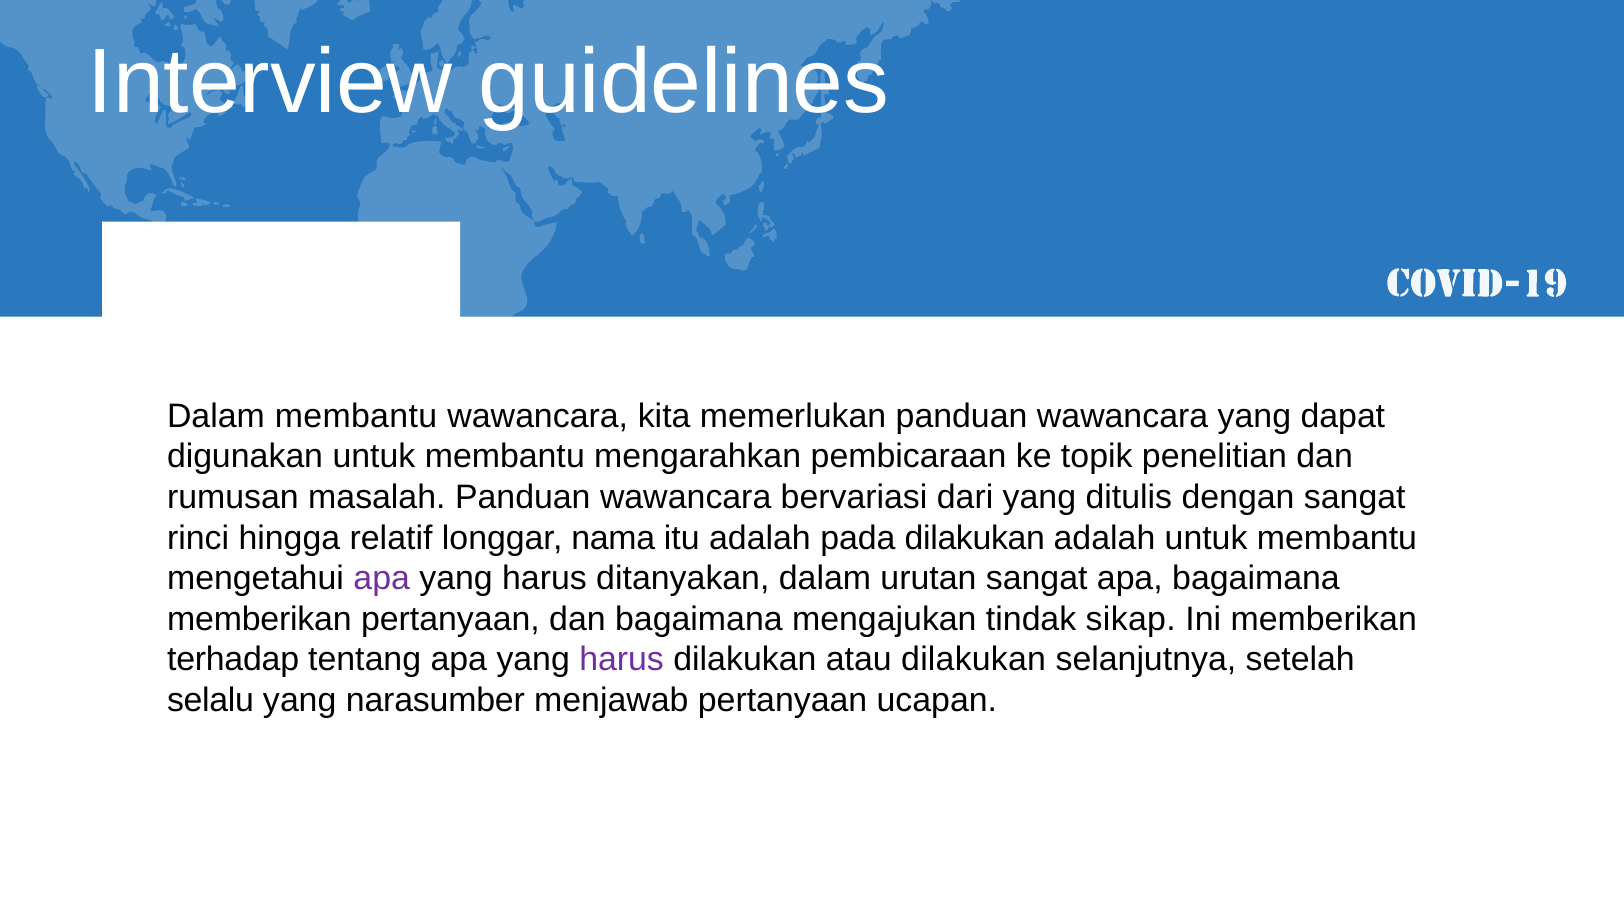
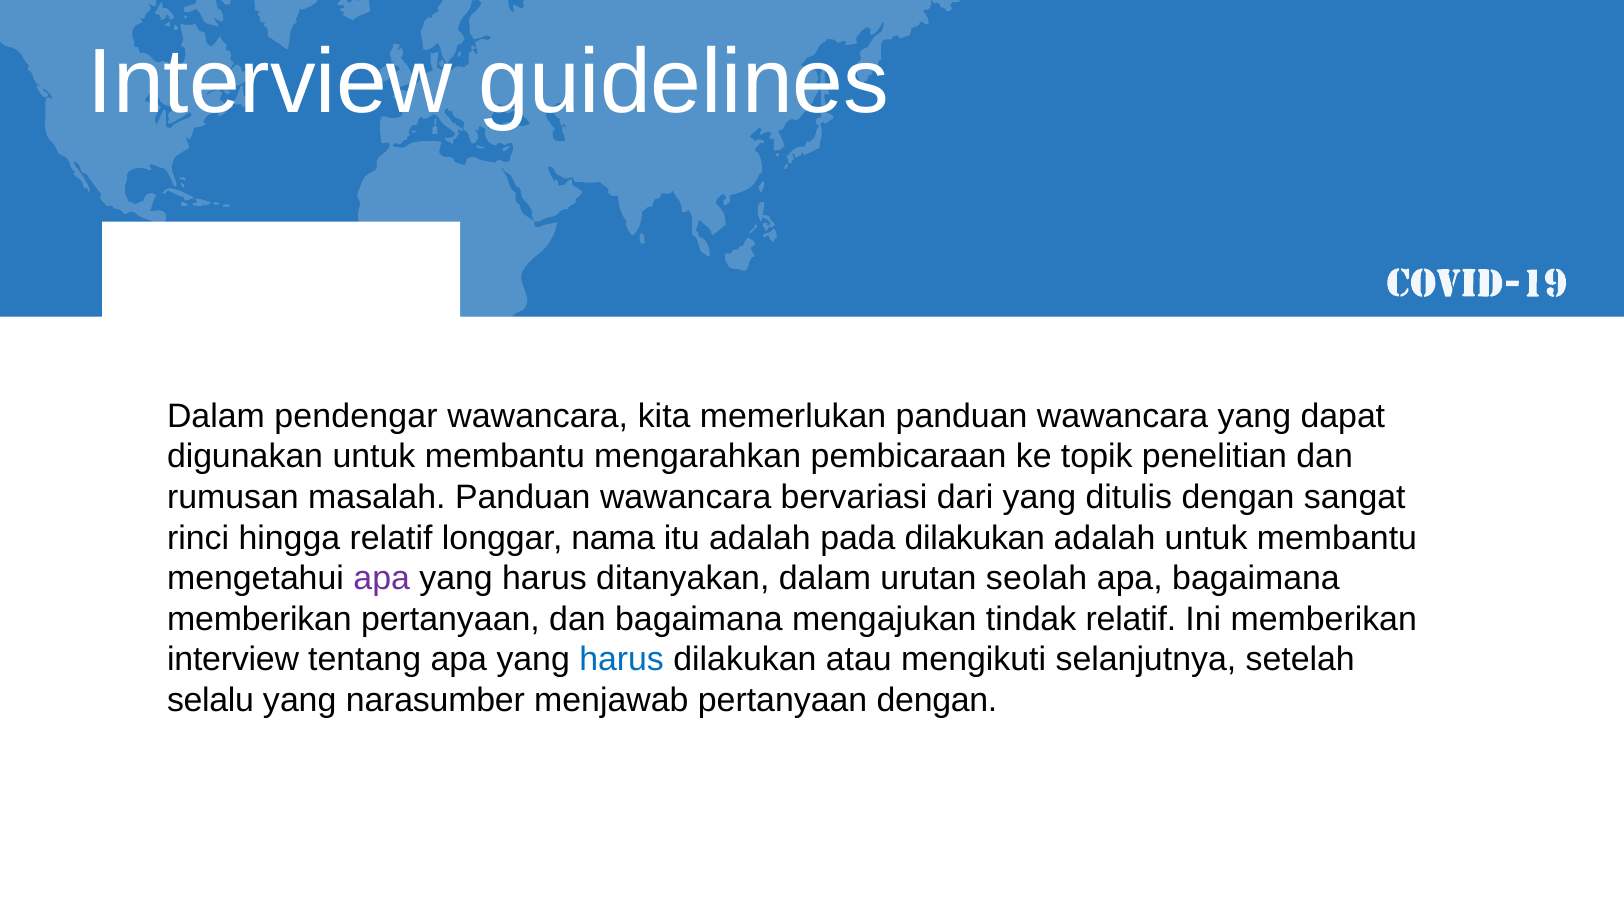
Dalam membantu: membantu -> pendengar (356, 416)
urutan sangat: sangat -> seolah (1037, 578)
tindak sikap: sikap -> relatif (1131, 619)
terhadap: terhadap -> interview (233, 659)
harus colour: purple -> blue (622, 659)
atau dilakukan: dilakukan -> mengikuti (974, 659)
pertanyaan ucapan: ucapan -> dengan (937, 700)
